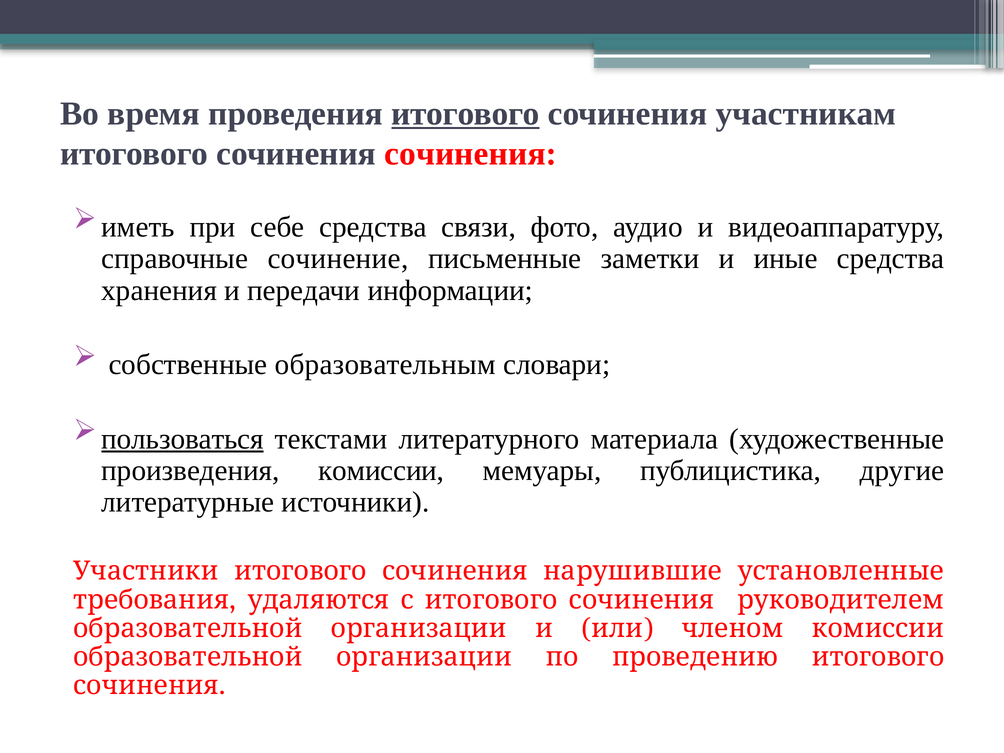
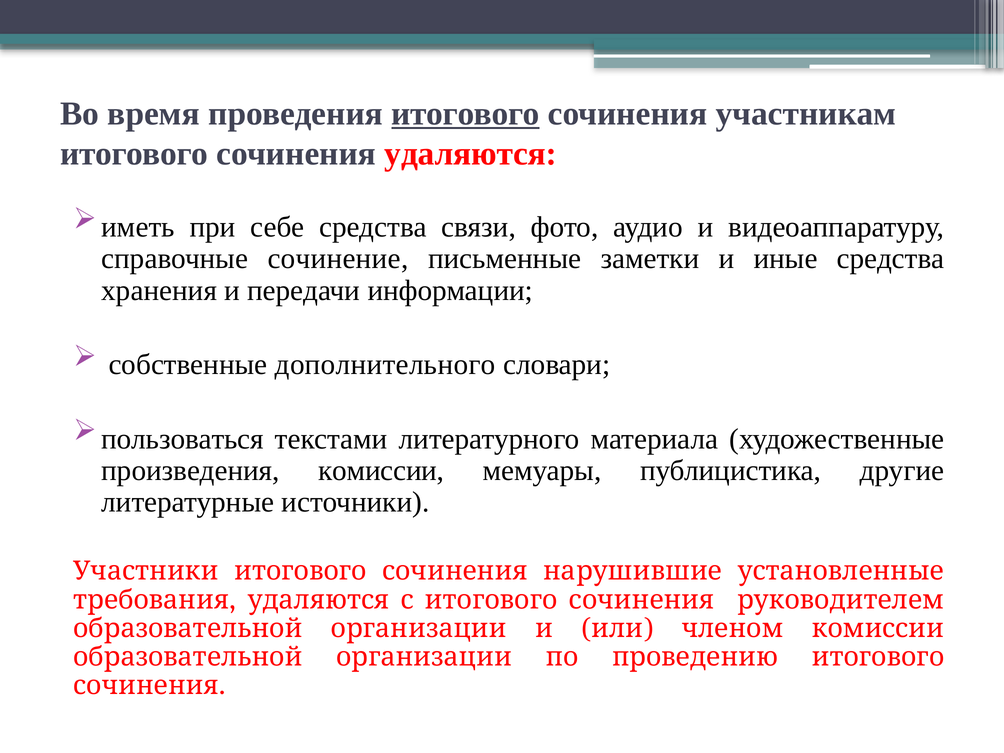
сочинения сочинения: сочинения -> удаляются (471, 154)
образовательным: образовательным -> дополнительного (385, 365)
пользоваться underline: present -> none (183, 439)
